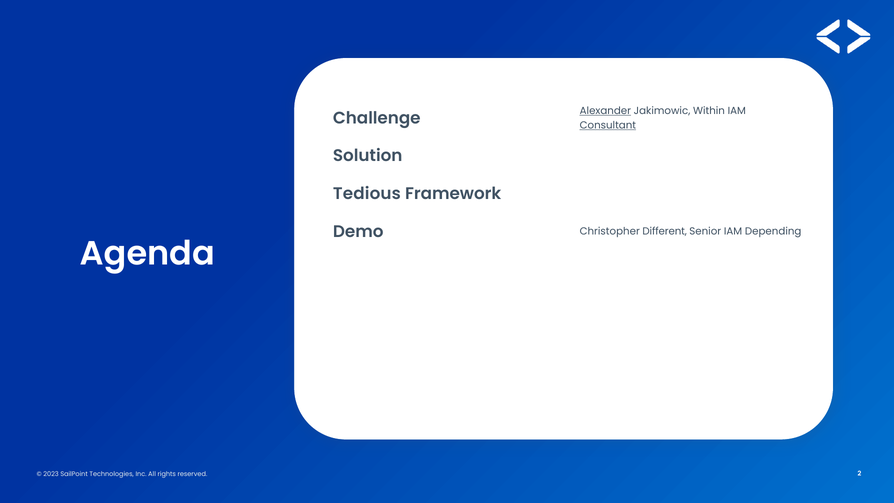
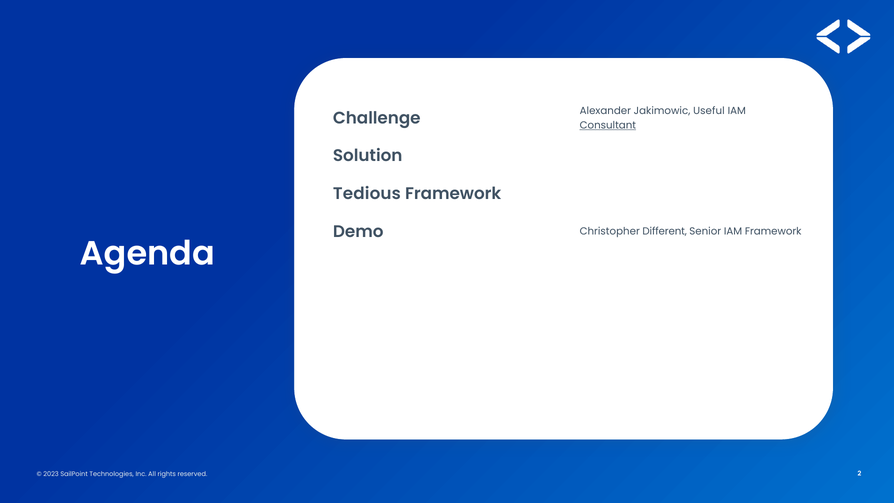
Alexander underline: present -> none (605, 111)
Within: Within -> Useful (709, 111)
IAM Depending: Depending -> Framework (773, 231)
